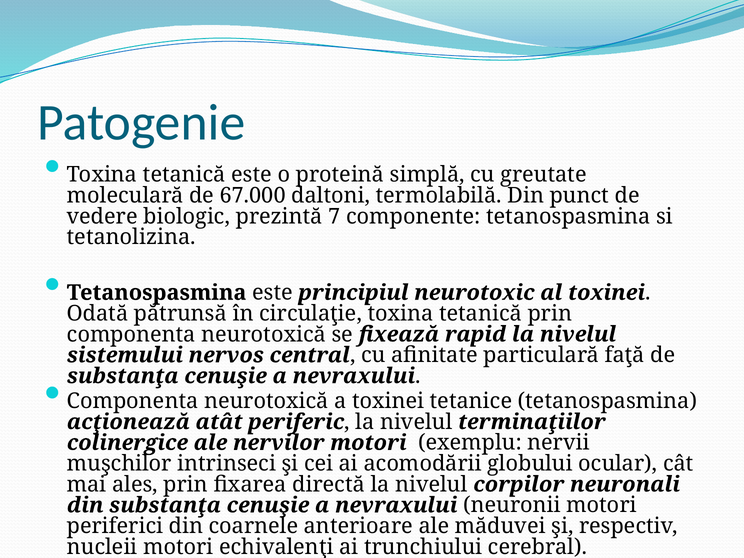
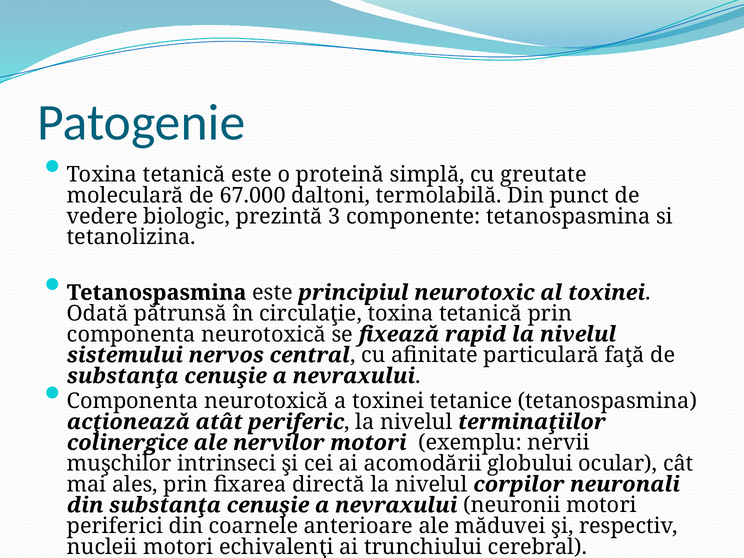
7: 7 -> 3 (334, 216)
